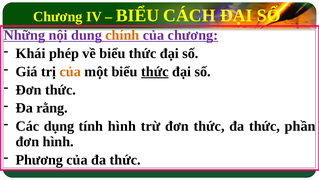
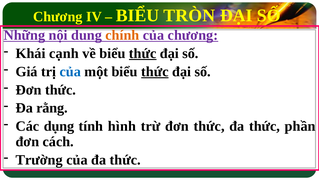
CÁCH: CÁCH -> TRÒN (189, 15)
phép: phép -> cạnh (64, 53)
thức underline: none -> present (143, 53)
của colour: orange -> blue (70, 71)
đơn hình: hình -> cách (58, 141)
Phương: Phương -> Trường (39, 159)
